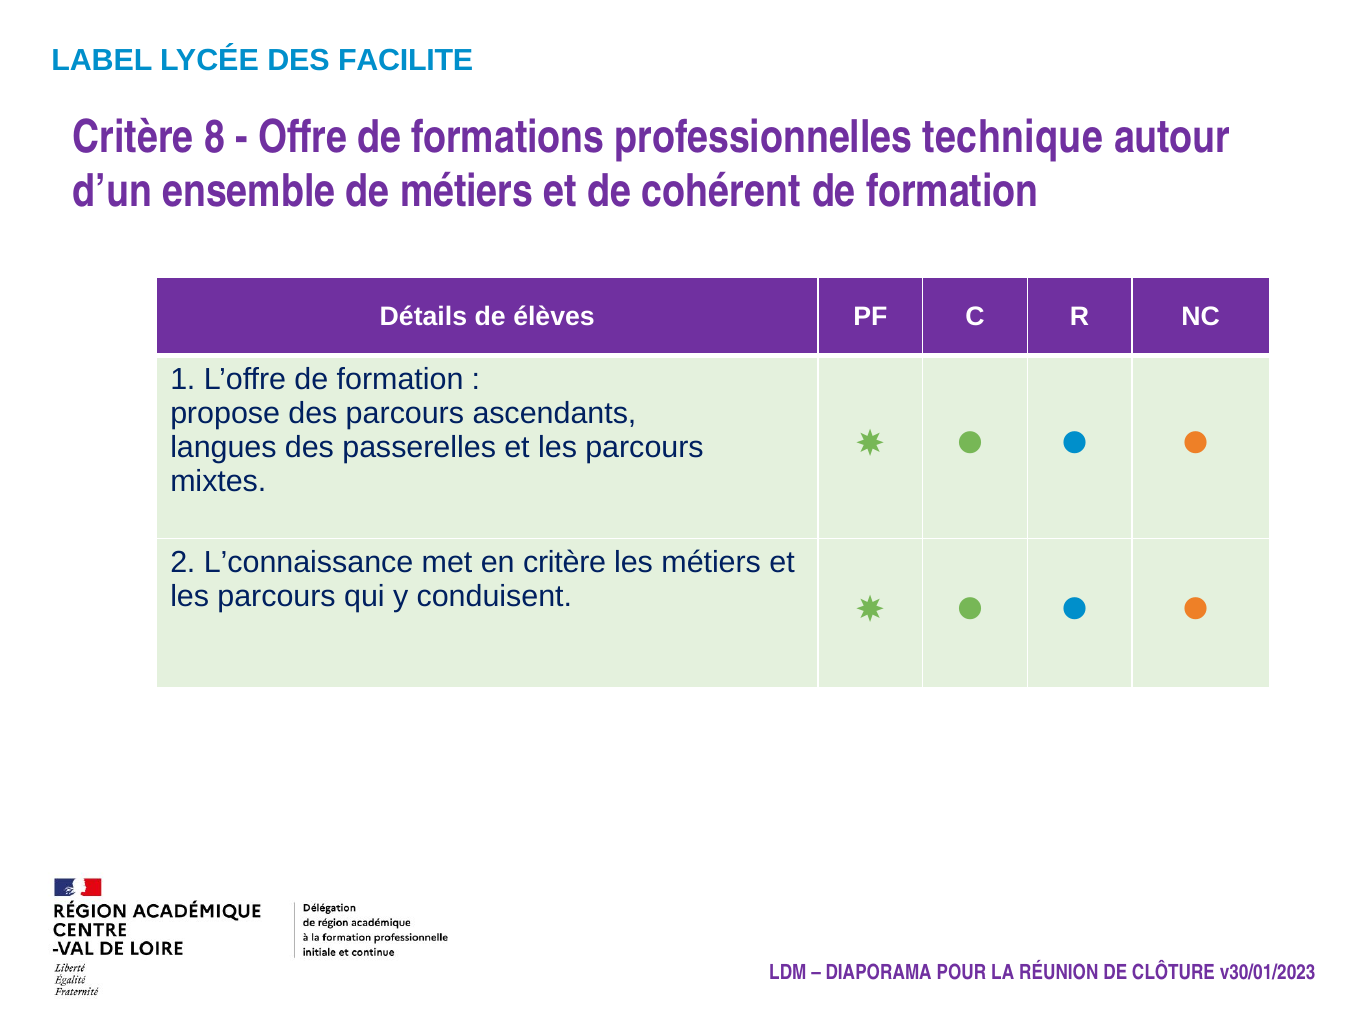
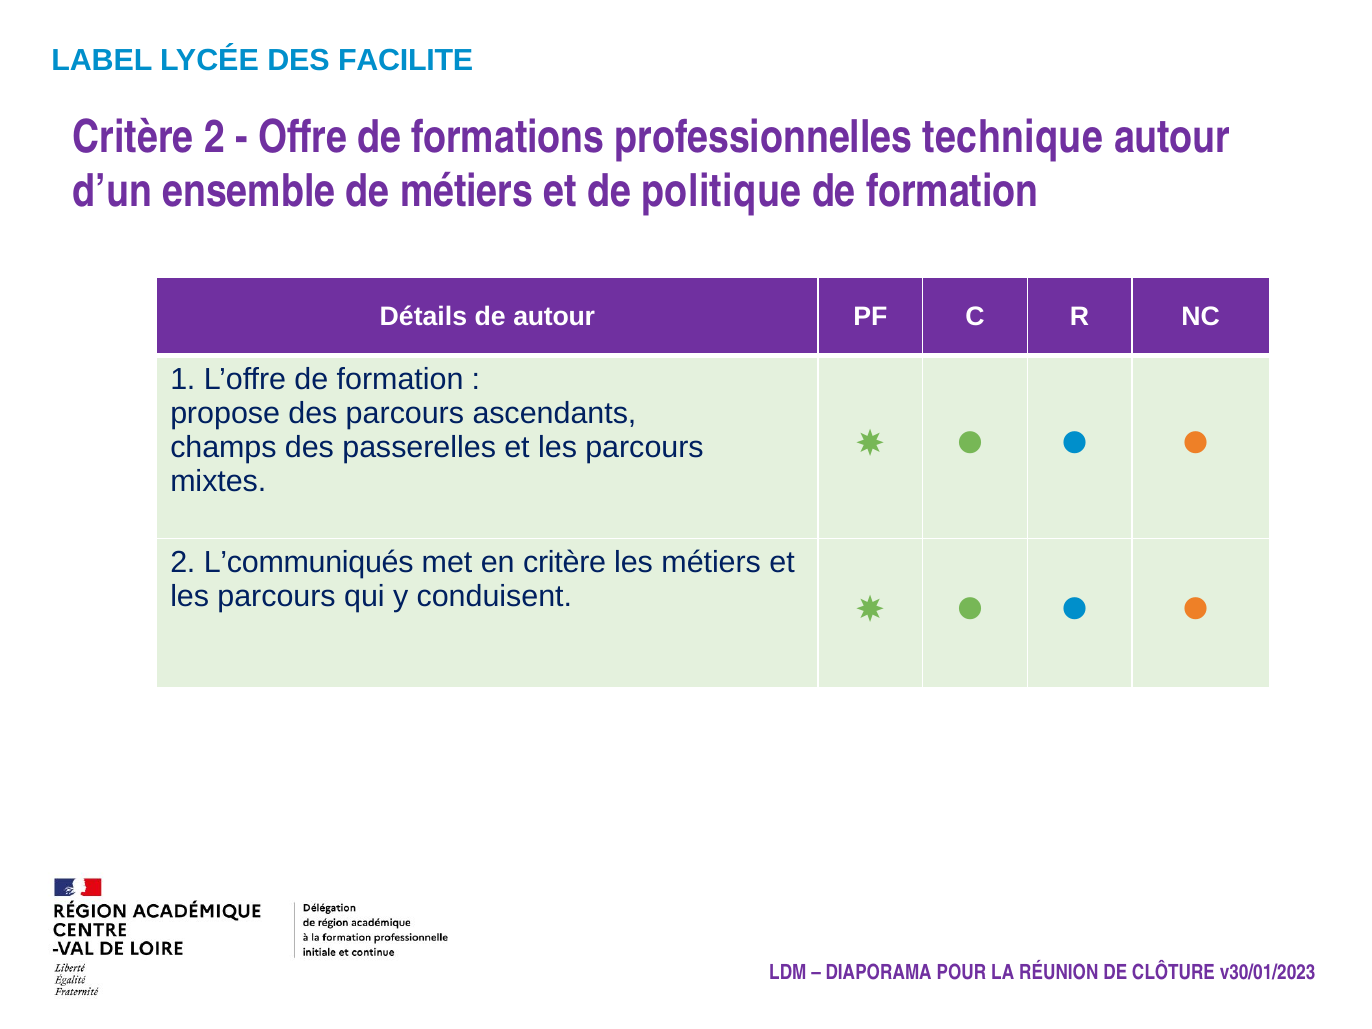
Critère 8: 8 -> 2 (215, 137)
cohérent: cohérent -> politique (721, 192)
de élèves: élèves -> autour (554, 317)
langues: langues -> champs (223, 448)
L’connaissance: L’connaissance -> L’communiqués (309, 563)
